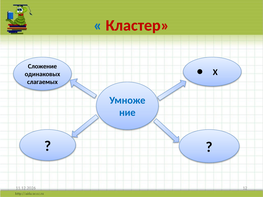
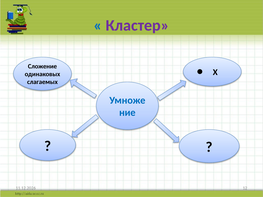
Кластер colour: red -> purple (138, 25)
